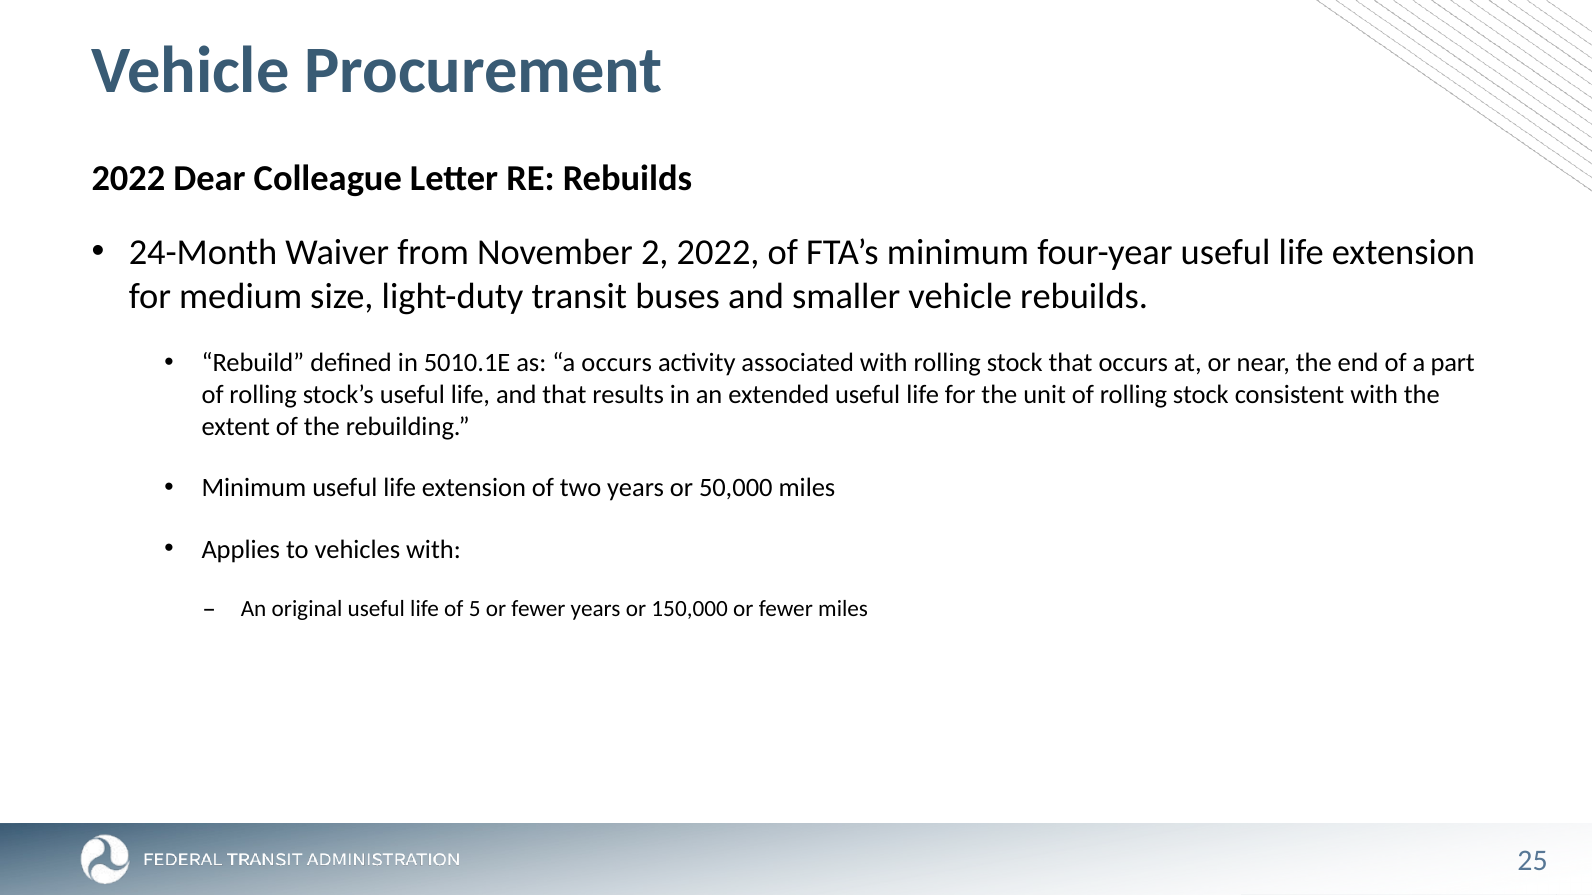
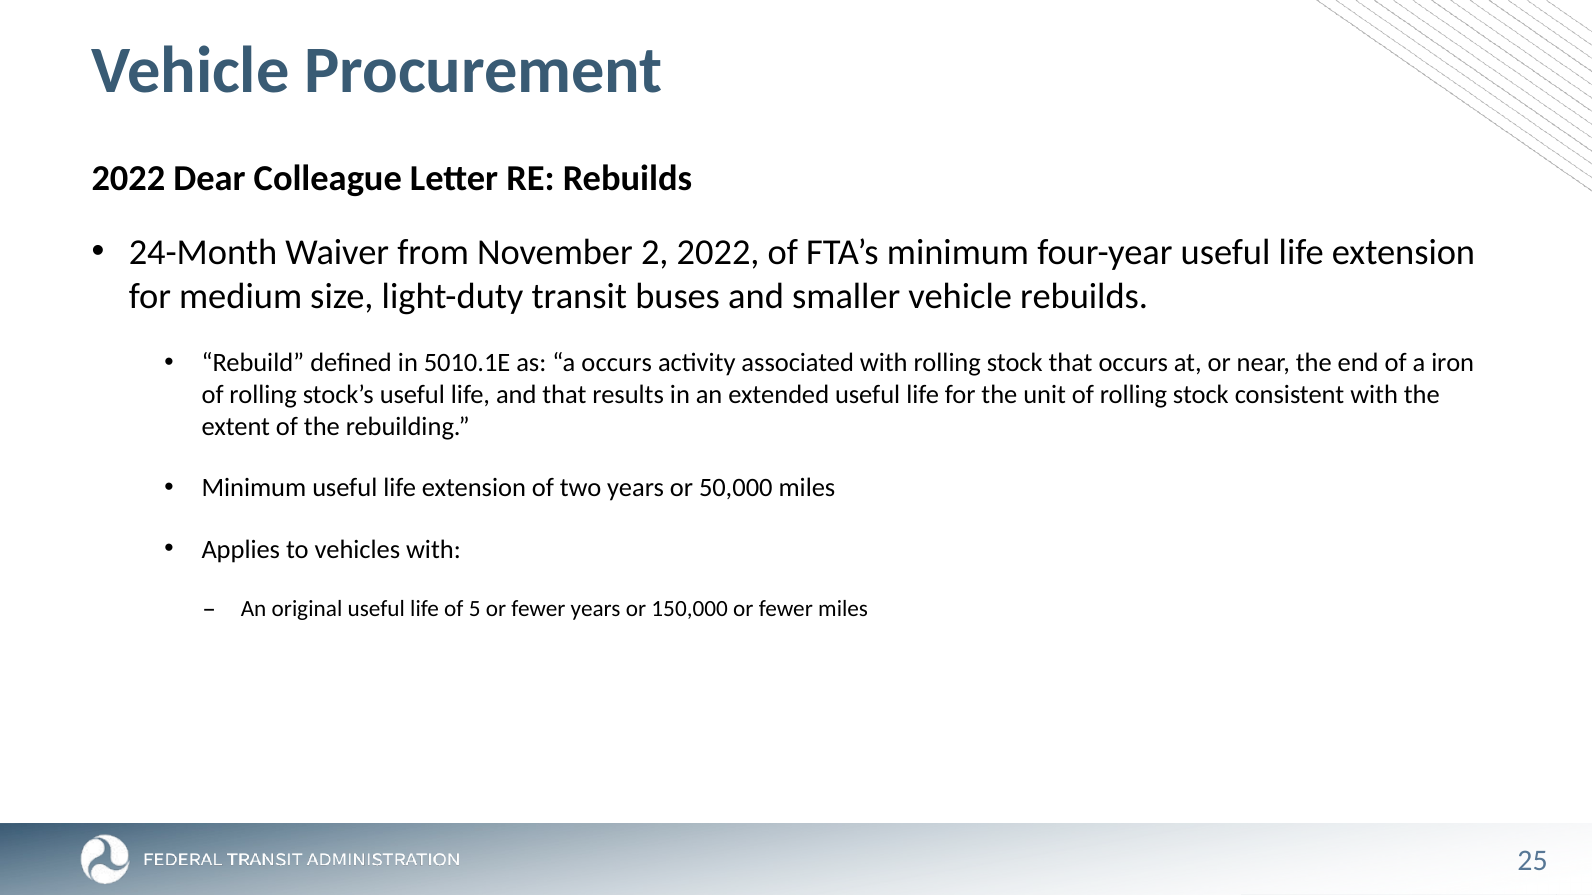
part: part -> iron (1453, 363)
